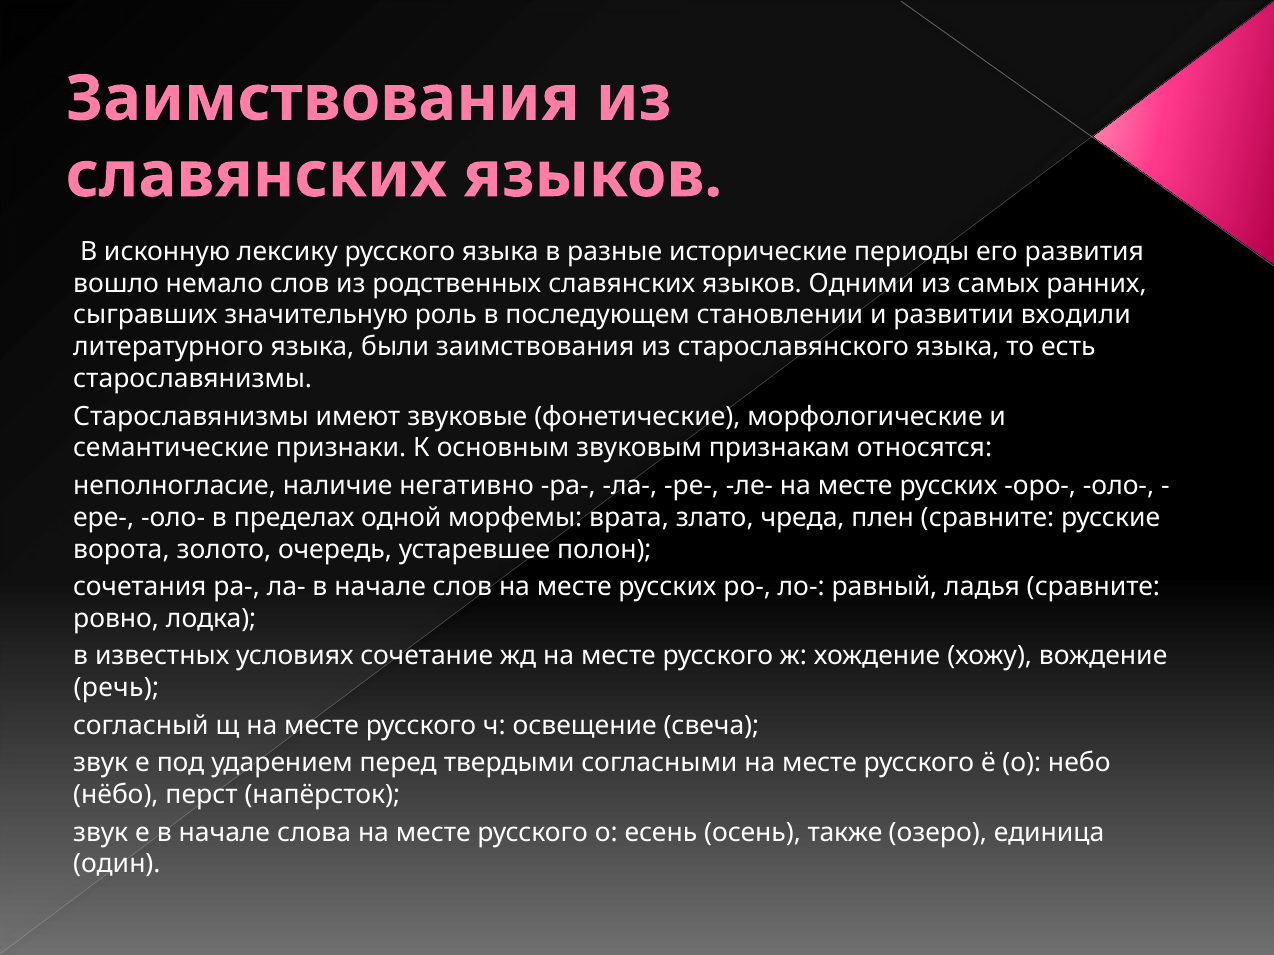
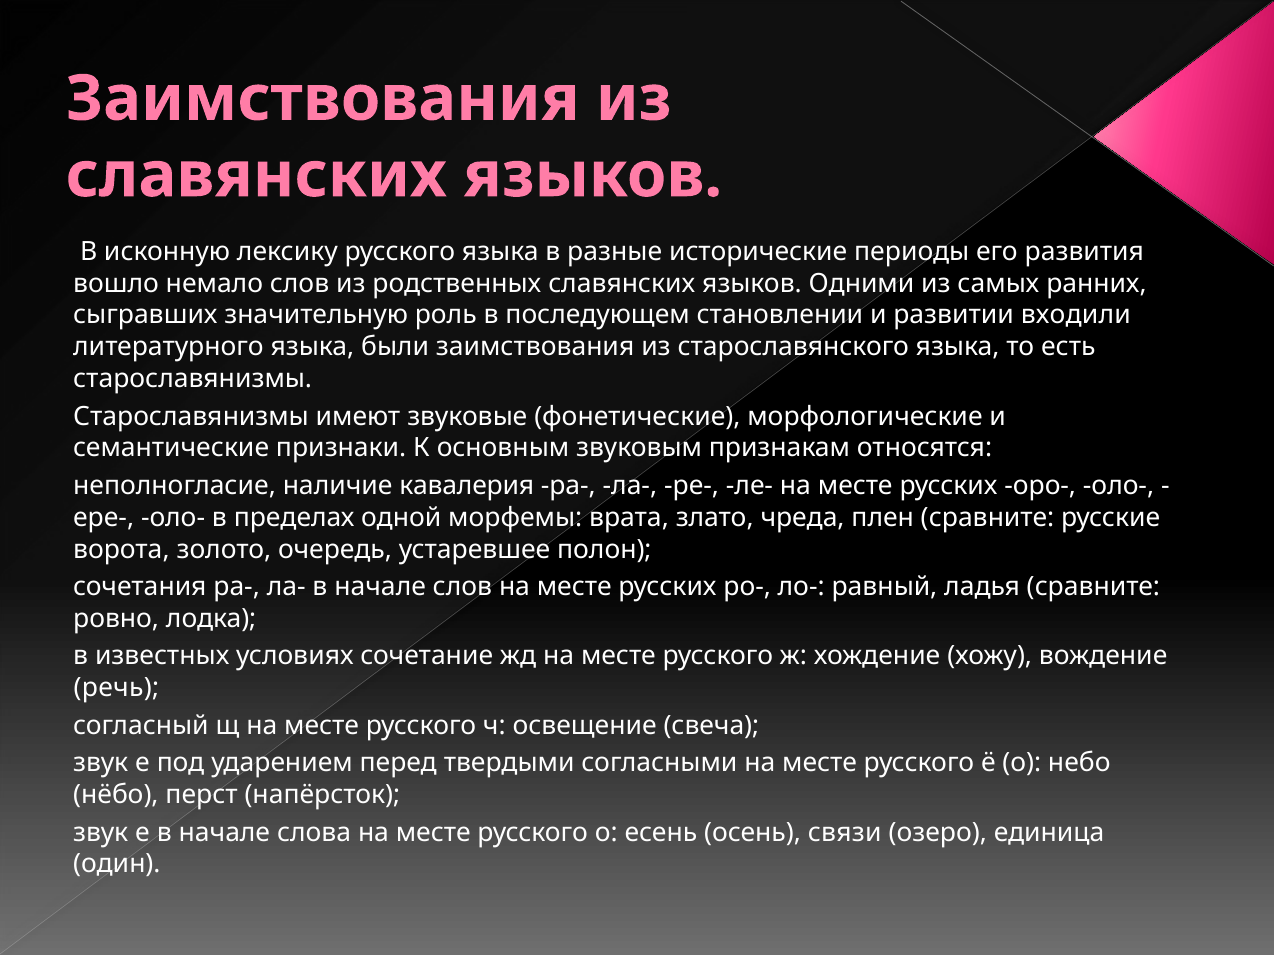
негативно: негативно -> кавалерия (467, 486)
также: также -> связи (845, 833)
